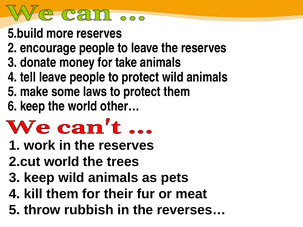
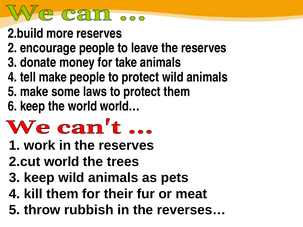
5.build: 5.build -> 2.build (26, 34)
tell leave: leave -> make (53, 77)
other…: other… -> world… (120, 106)
